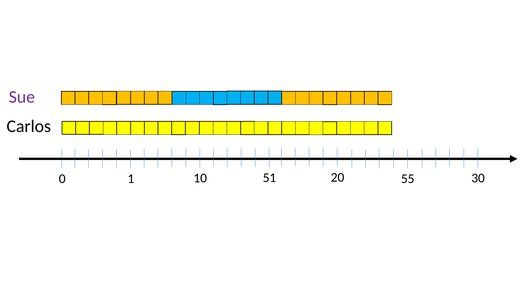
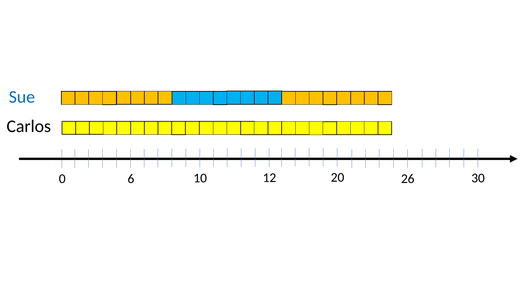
Sue colour: purple -> blue (22, 97)
1: 1 -> 6 (131, 179)
51: 51 -> 12 (269, 178)
55: 55 -> 26 (408, 179)
